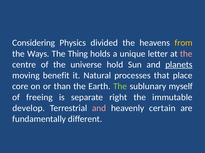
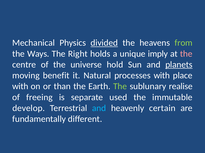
Considering: Considering -> Mechanical (34, 43)
divided underline: none -> present (104, 43)
from colour: yellow -> light green (184, 43)
Thing: Thing -> Right (78, 54)
letter: letter -> imply (158, 54)
processes that: that -> with (162, 76)
core: core -> with (20, 87)
myself: myself -> realise (181, 87)
right: right -> used (118, 98)
and colour: pink -> light blue (99, 109)
